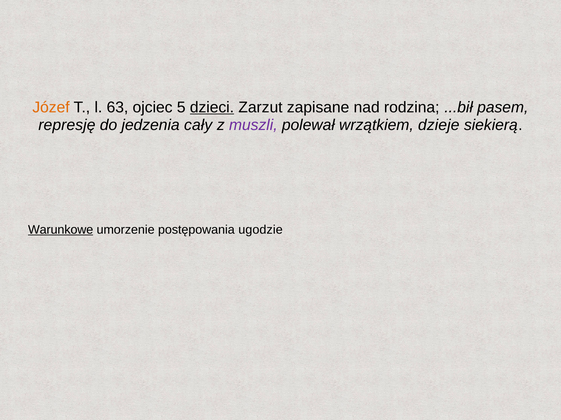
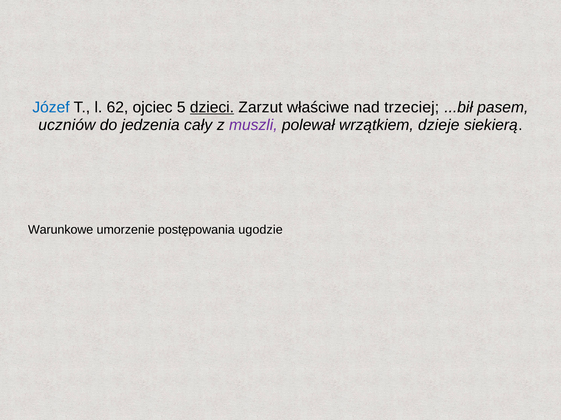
Józef colour: orange -> blue (51, 107)
63: 63 -> 62 (117, 107)
zapisane: zapisane -> właściwe (318, 107)
rodzina: rodzina -> trzeciej (412, 107)
represję: represję -> uczniów (67, 125)
Warunkowe underline: present -> none (61, 230)
